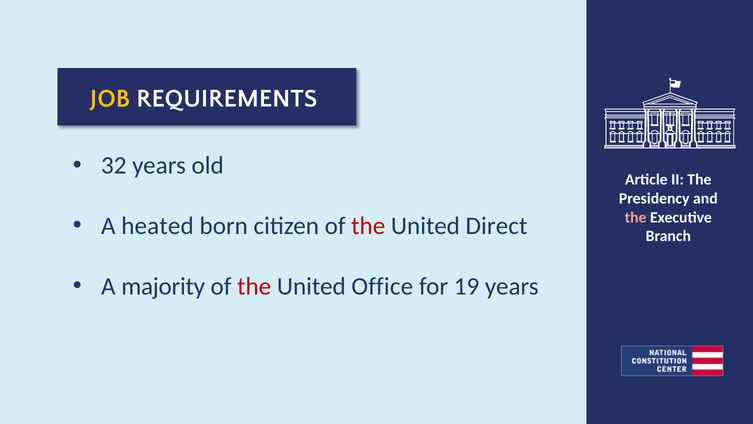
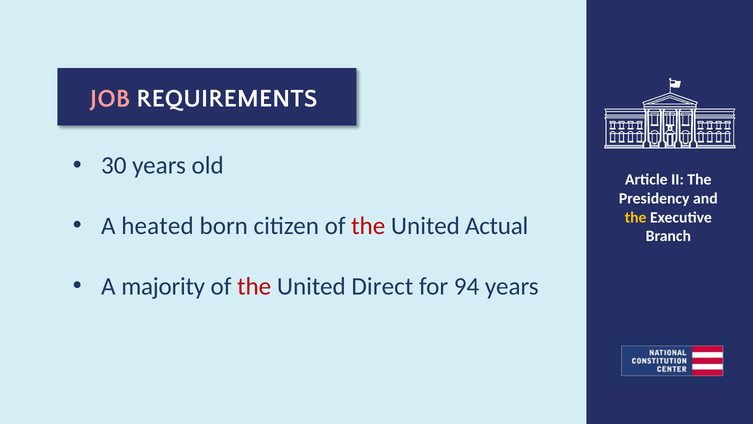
JOB colour: yellow -> pink (110, 98)
32: 32 -> 30 (114, 166)
the colour: pink -> yellow (636, 217)
Direct: Direct -> Actual (497, 226)
Office: Office -> Direct (382, 286)
19: 19 -> 94 (467, 286)
